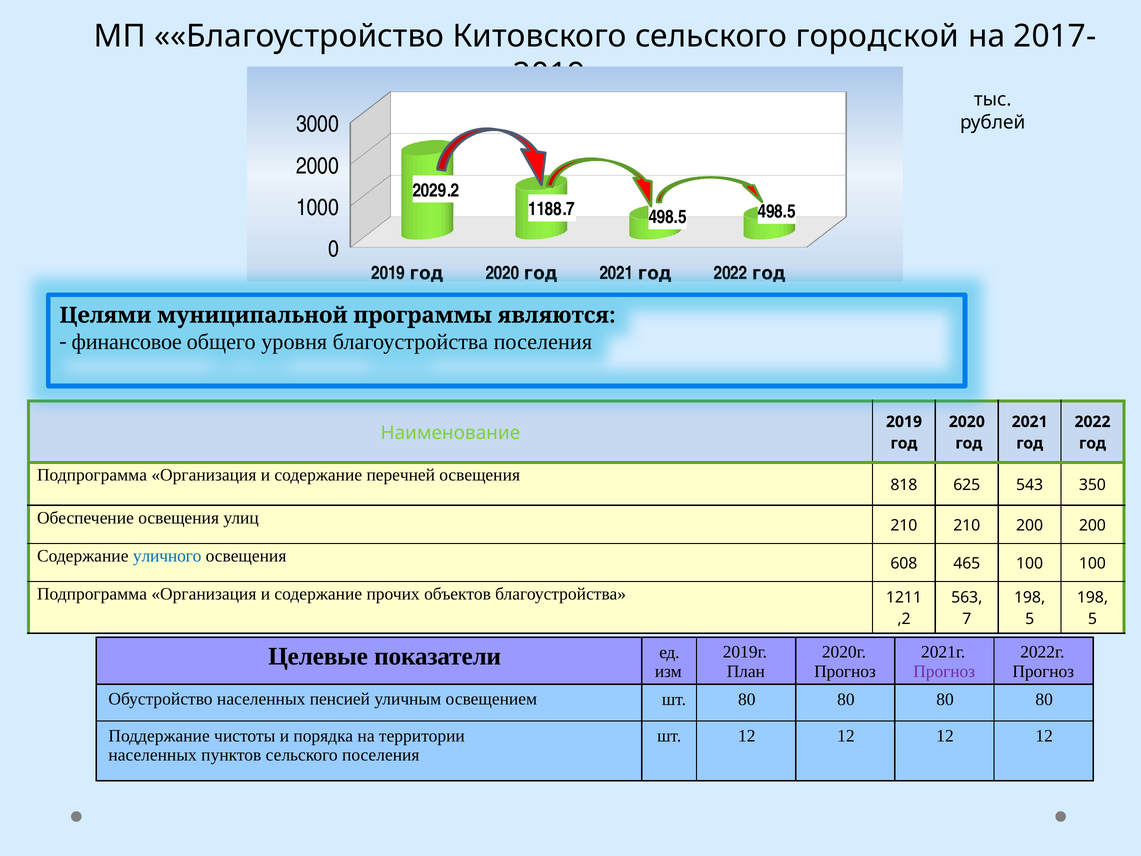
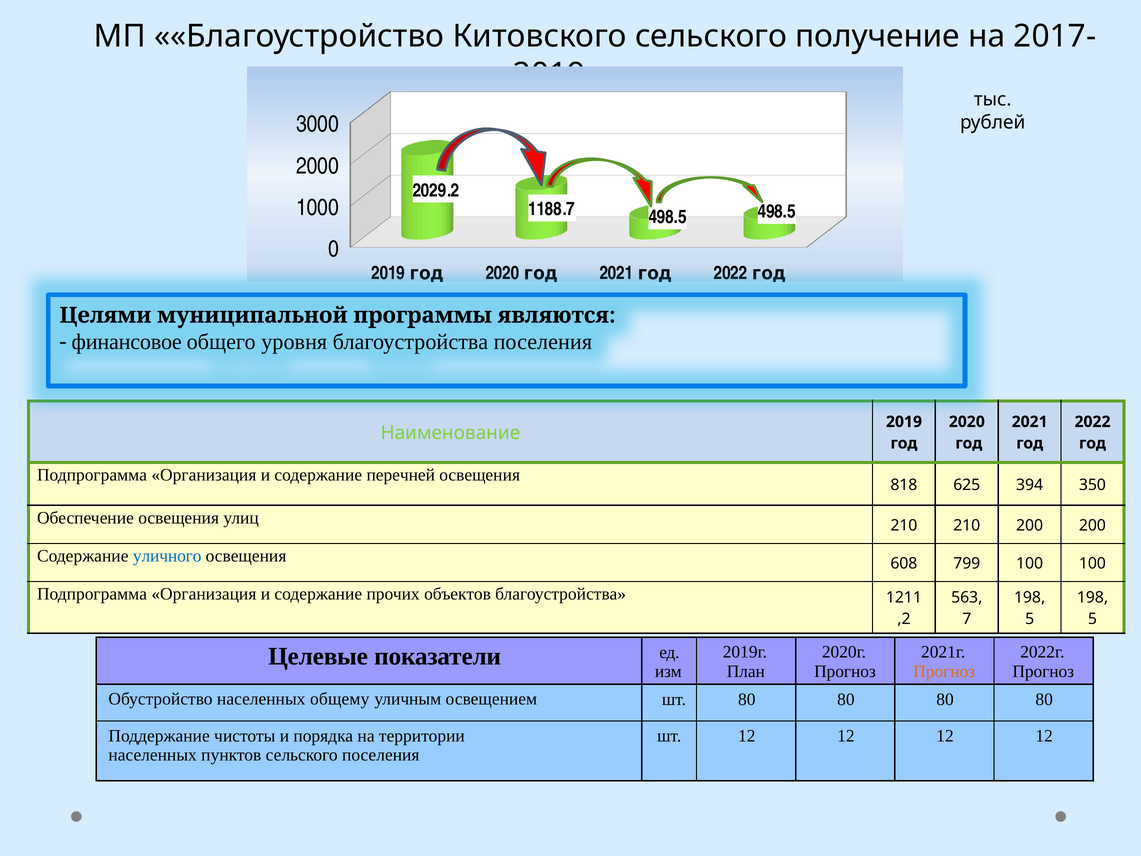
городской: городской -> получение (878, 36)
543: 543 -> 394 (1030, 485)
465: 465 -> 799 (967, 563)
Прогноз colour: purple -> orange (944, 671)
пенсией: пенсией -> общему (340, 699)
